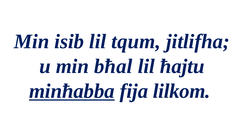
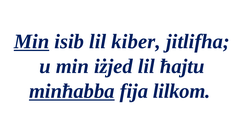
Min underline: none -> present (32, 41)
tqum: tqum -> kiber (136, 41)
bħal: bħal -> iżjed (113, 66)
